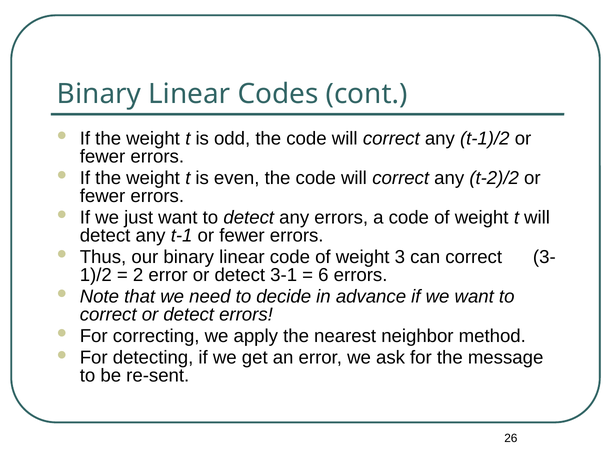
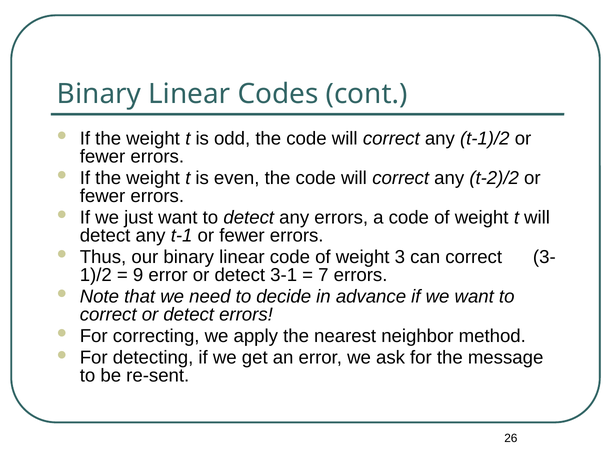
2: 2 -> 9 (138, 275)
6: 6 -> 7 (323, 275)
